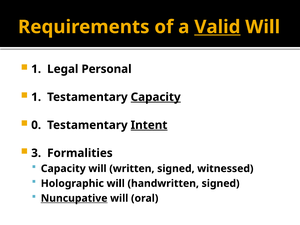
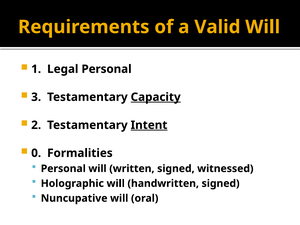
Valid underline: present -> none (217, 27)
1: 1 -> 3 (36, 97)
0: 0 -> 2 (36, 125)
3: 3 -> 0 (36, 153)
Capacity: Capacity -> Personal (63, 169)
Nuncupative underline: present -> none (74, 198)
